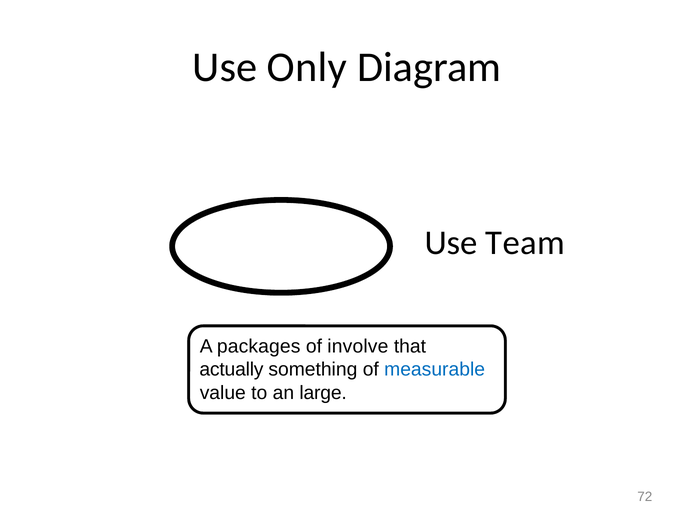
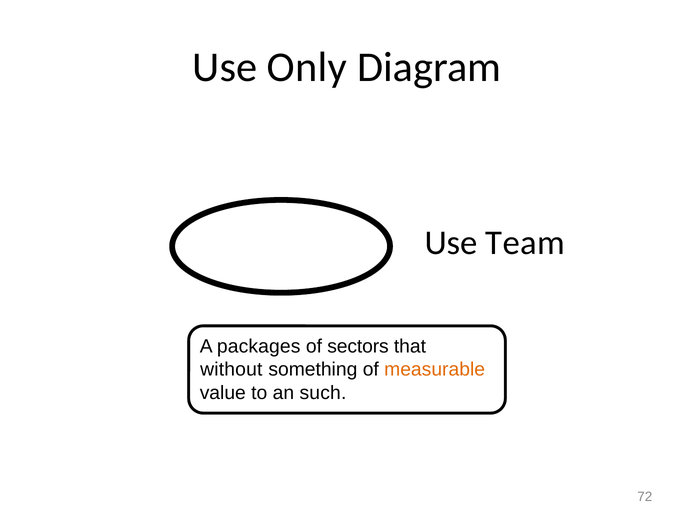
involve: involve -> sectors (358, 347)
actually: actually -> without (231, 370)
measurable colour: blue -> orange (435, 370)
large: large -> such (323, 393)
